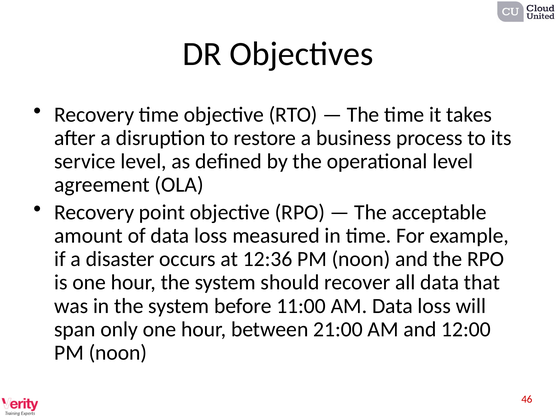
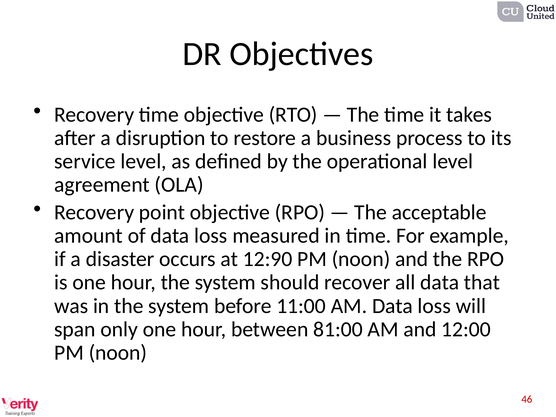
12:36: 12:36 -> 12:90 (268, 259)
21:00: 21:00 -> 81:00 (338, 329)
